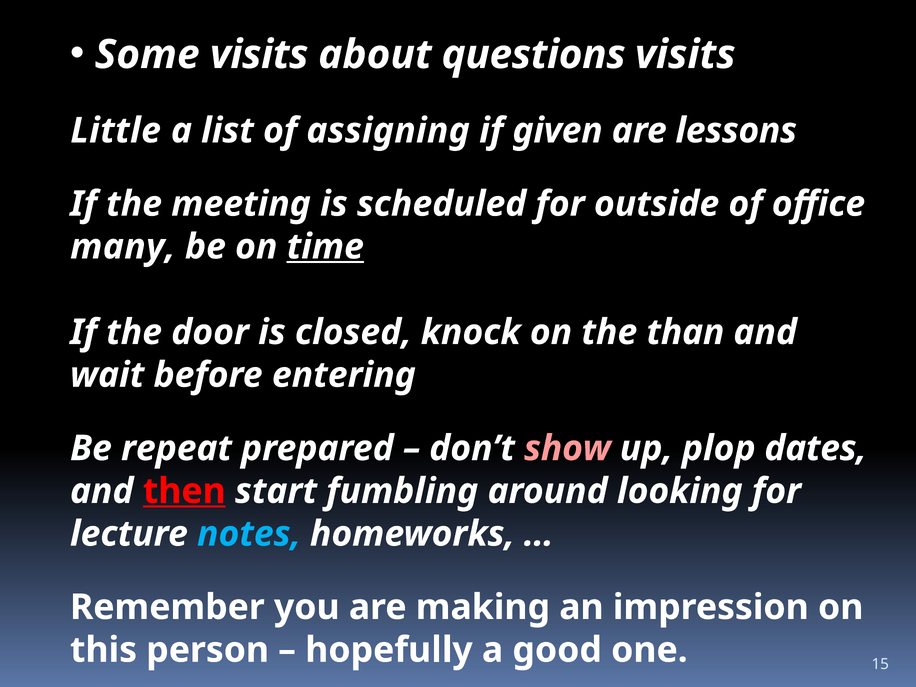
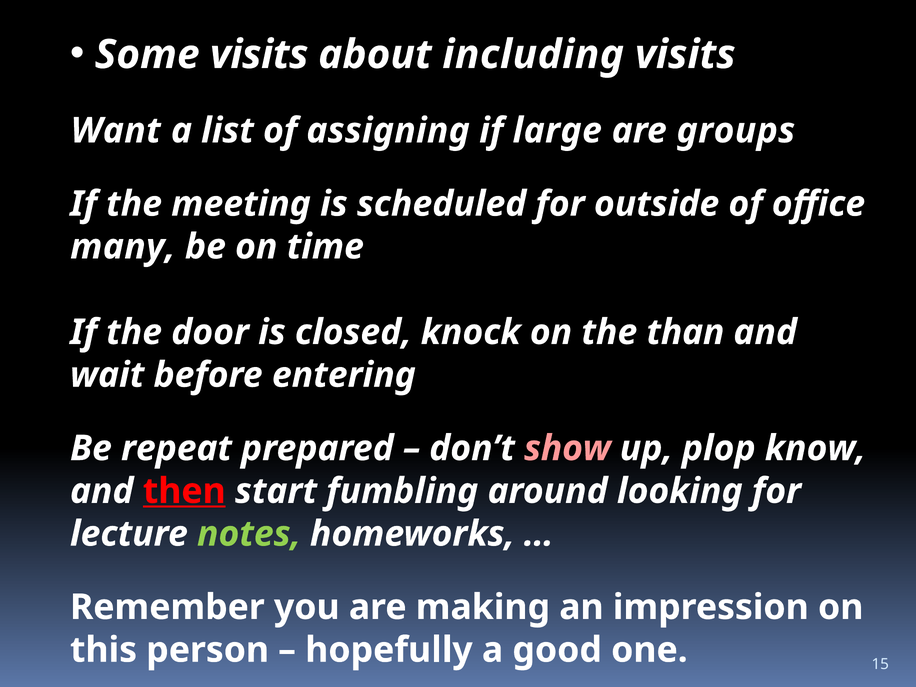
questions: questions -> including (533, 55)
Little: Little -> Want (116, 131)
given: given -> large (557, 131)
lessons: lessons -> groups (736, 131)
time underline: present -> none (325, 247)
dates: dates -> know (815, 448)
notes colour: light blue -> light green (249, 534)
